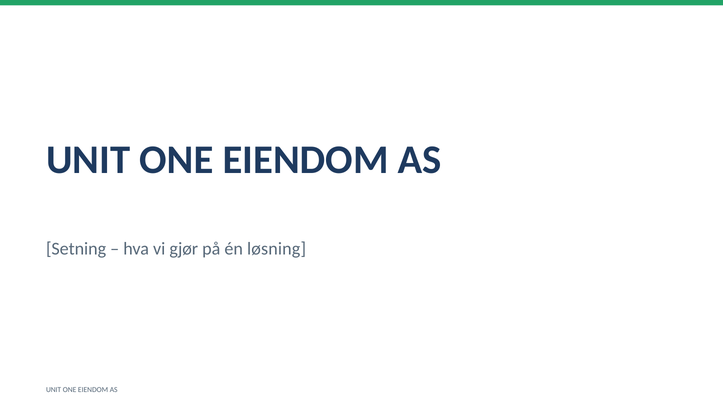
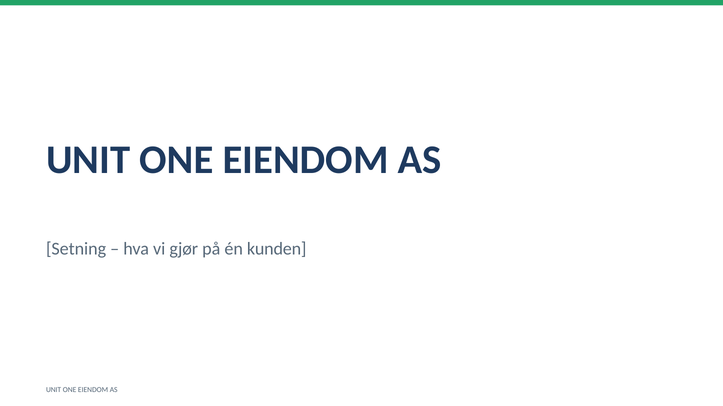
løsning: løsning -> kunden (277, 249)
